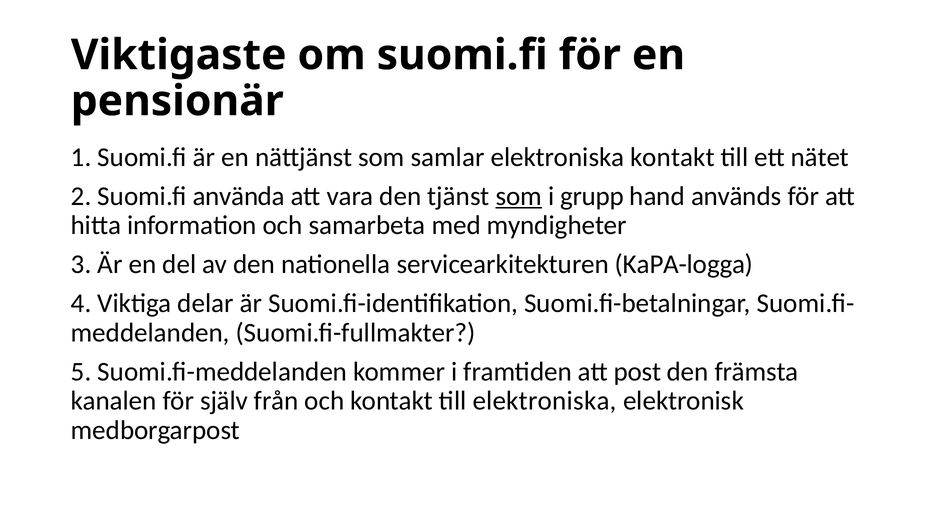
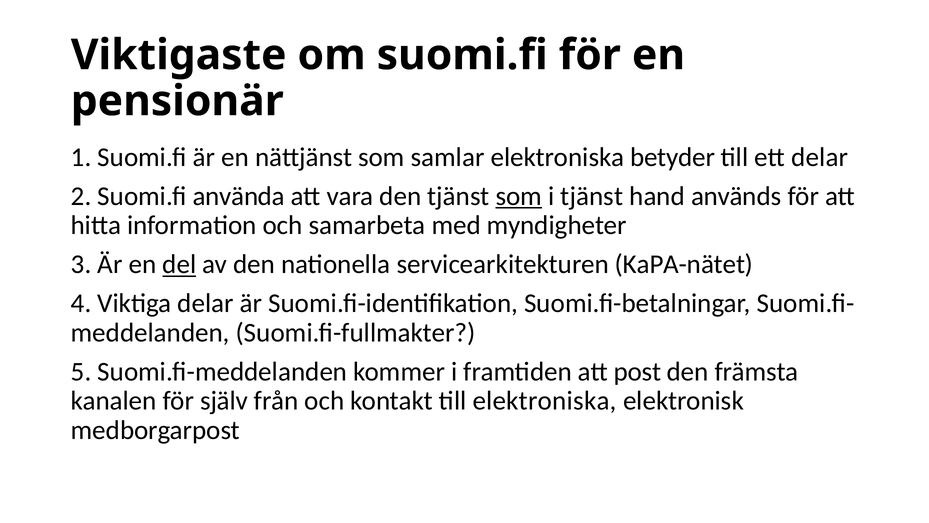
elektroniska kontakt: kontakt -> betyder (673, 157)
ett nätet: nätet -> delar (820, 157)
i grupp: grupp -> tjänst (592, 196)
del underline: none -> present (179, 264)
KaPA-logga: KaPA-logga -> KaPA-nätet (684, 264)
